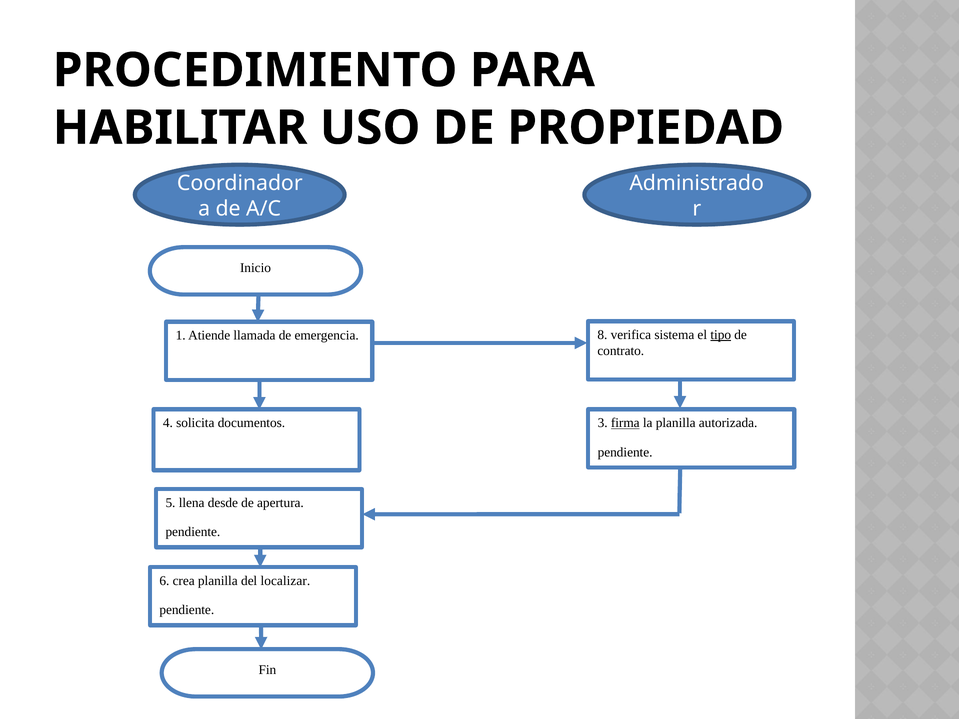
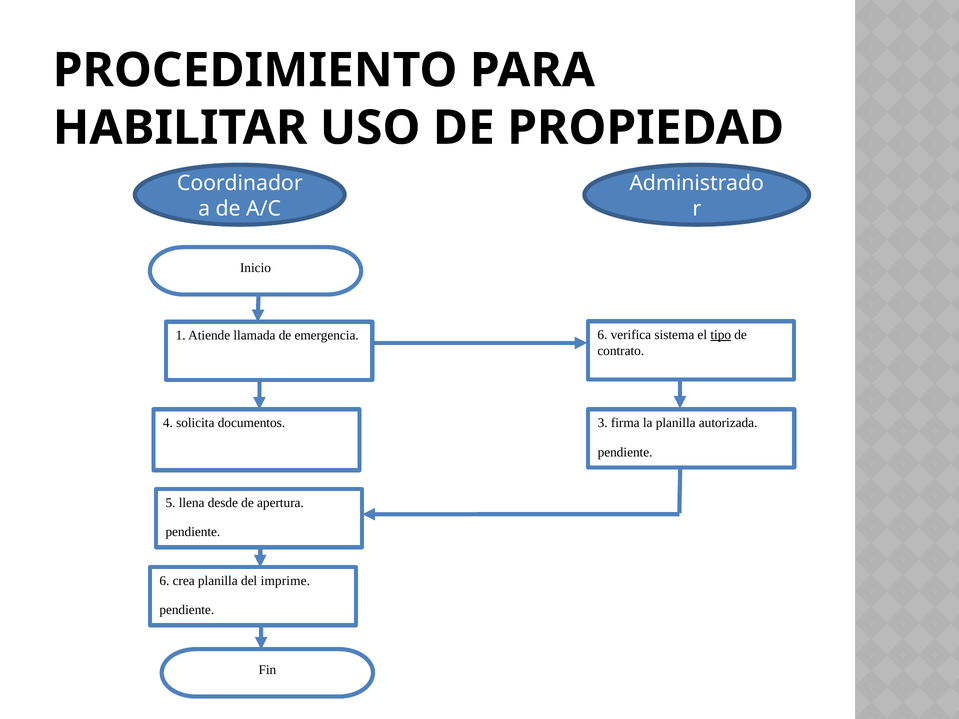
emergencia 8: 8 -> 6 (602, 335)
firma underline: present -> none (625, 423)
localizar: localizar -> imprime (285, 581)
